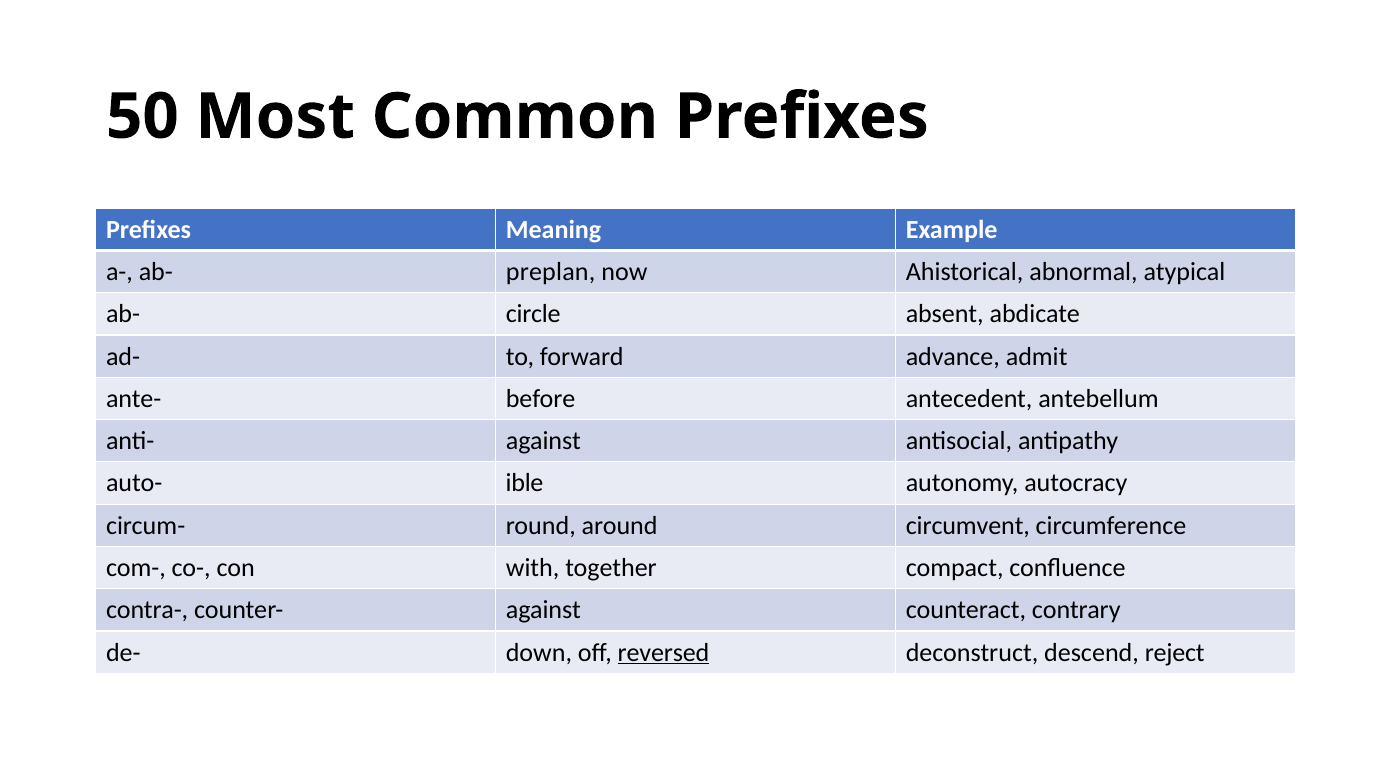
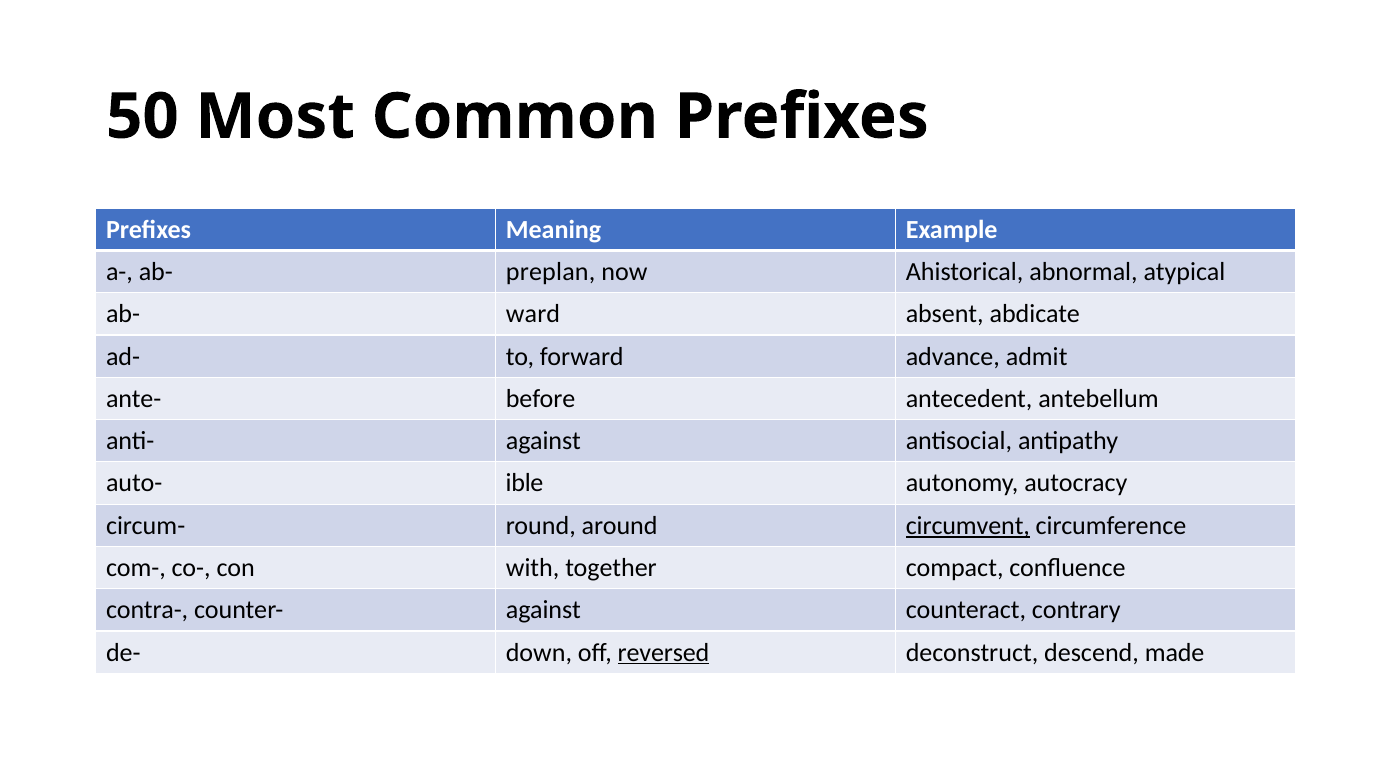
circle: circle -> ward (533, 314)
circumvent underline: none -> present (968, 526)
reject: reject -> made (1175, 653)
